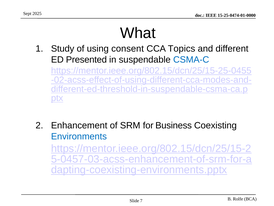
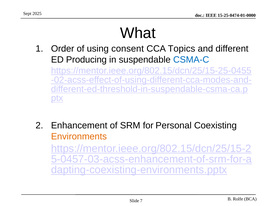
Study: Study -> Order (63, 49)
Presented: Presented -> Producing (86, 60)
Business: Business -> Personal (174, 125)
Environments colour: blue -> orange (79, 136)
